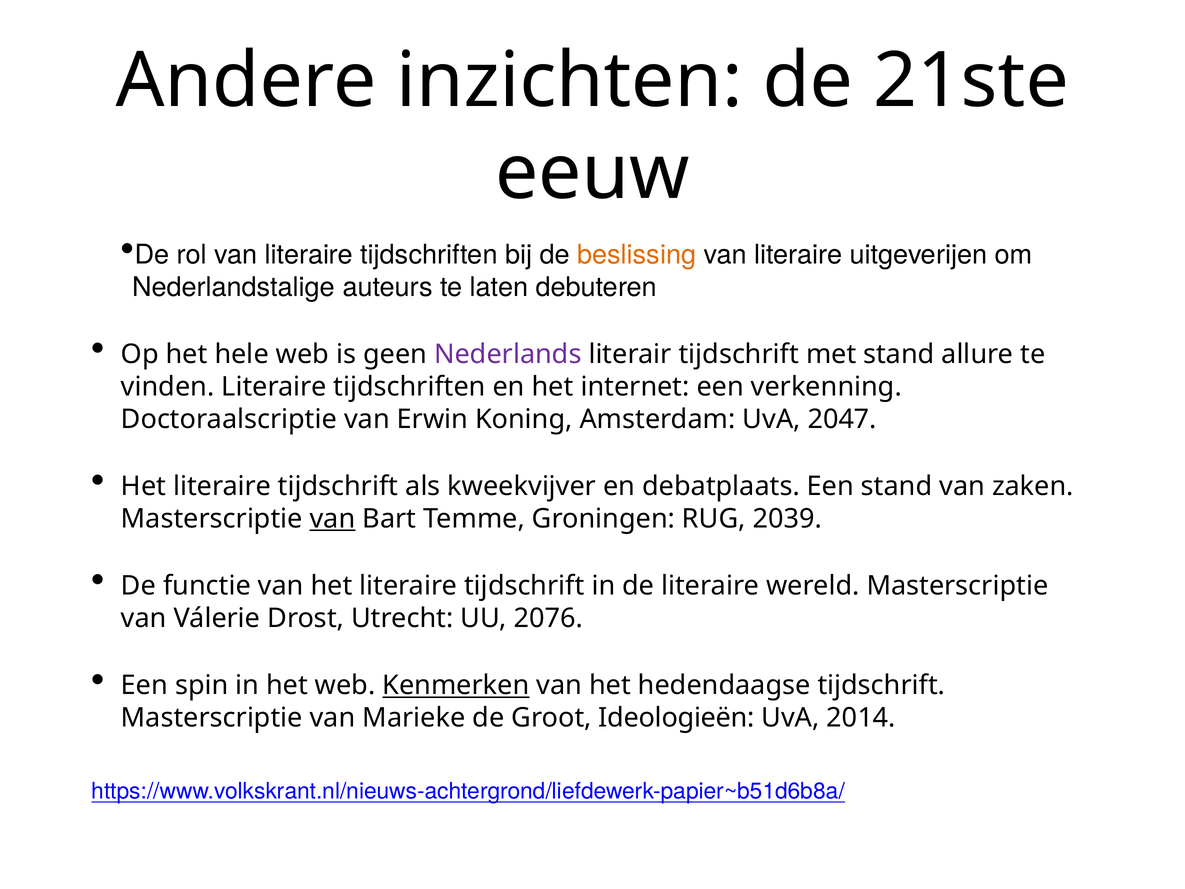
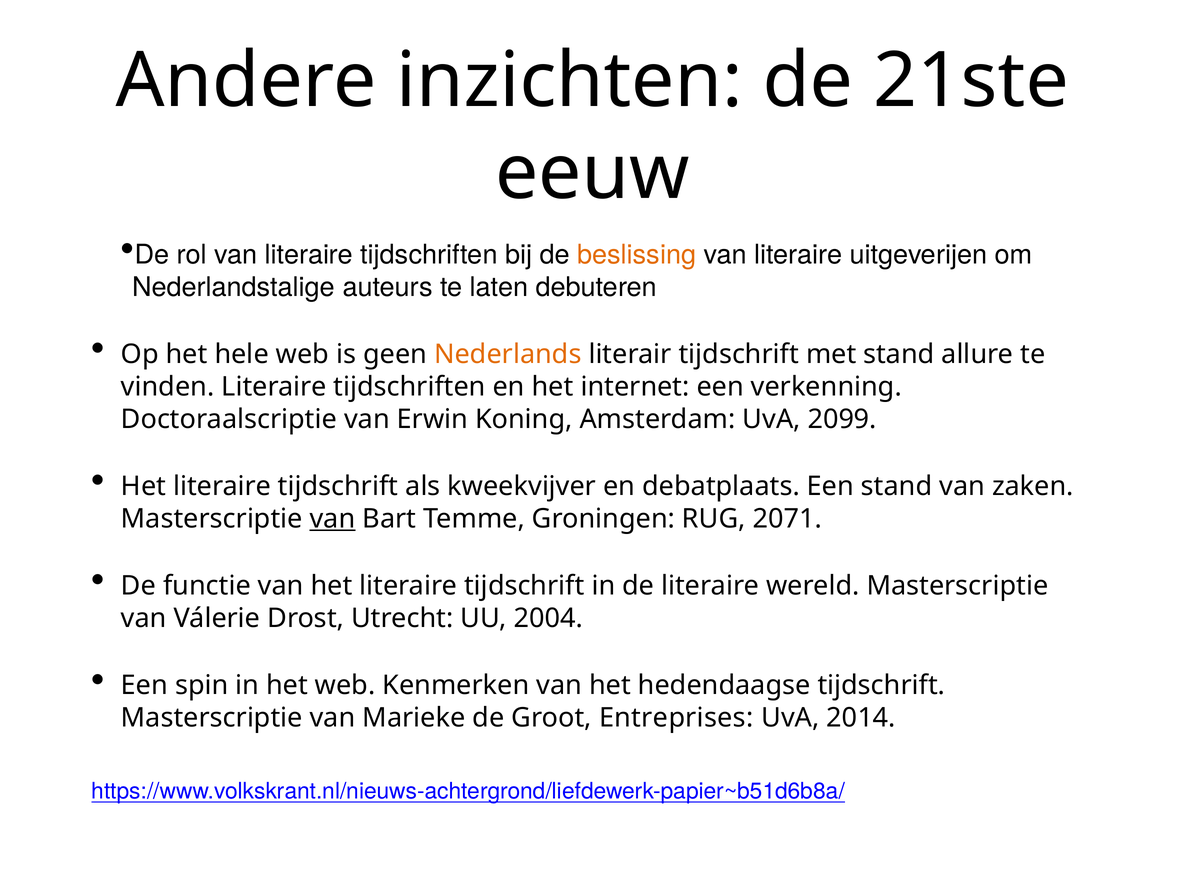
Nederlands colour: purple -> orange (508, 354)
2047: 2047 -> 2099 (842, 419)
2039: 2039 -> 2071 (787, 519)
2076: 2076 -> 2004 (548, 618)
Kenmerken underline: present -> none (456, 685)
Ideologieën: Ideologieën -> Entreprises (676, 718)
